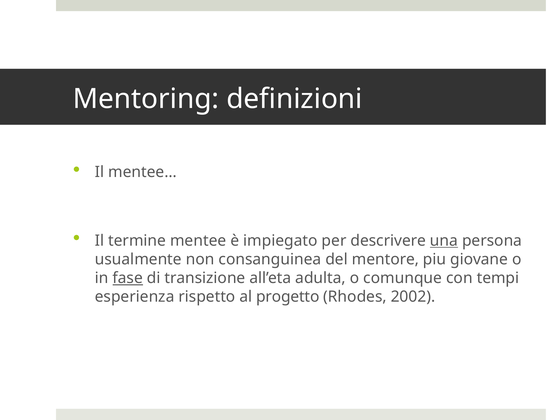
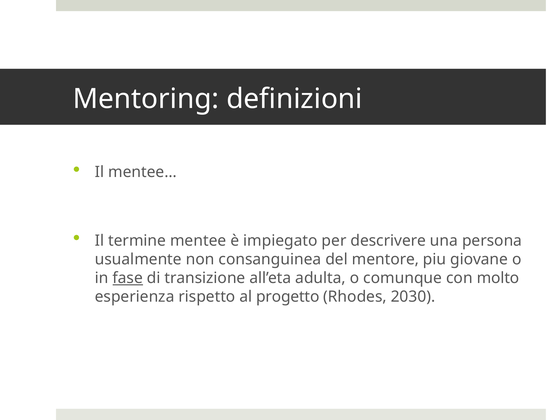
una underline: present -> none (444, 241)
tempi: tempi -> molto (498, 278)
2002: 2002 -> 2030 (413, 297)
